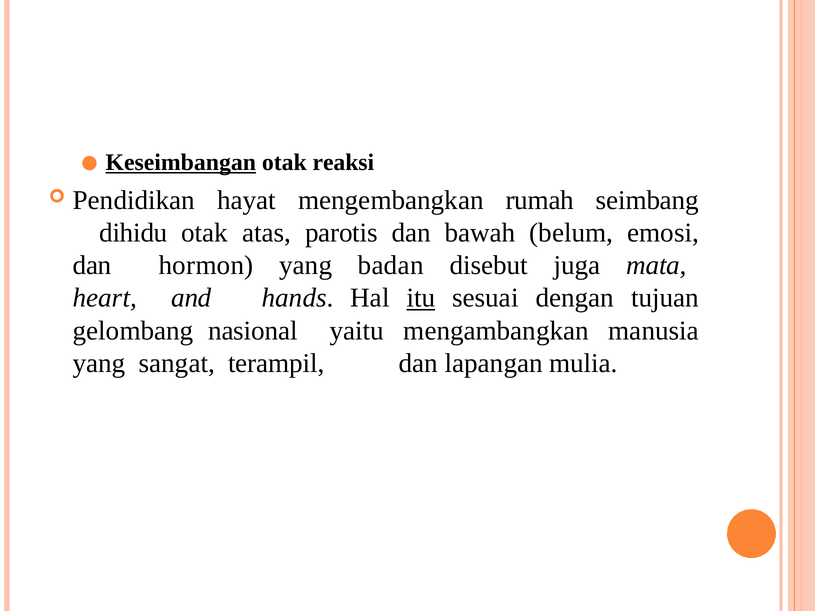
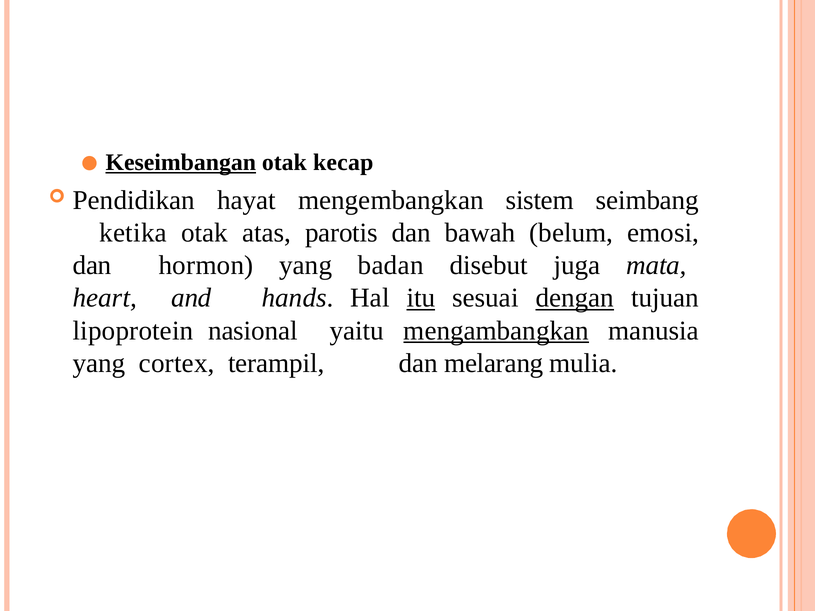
reaksi: reaksi -> kecap (343, 163)
rumah: rumah -> sistem (540, 200)
dihidu: dihidu -> ketika (133, 233)
dengan underline: none -> present (575, 298)
gelombang: gelombang -> lipoprotein (133, 331)
mengambangkan underline: none -> present (496, 331)
sangat: sangat -> cortex (177, 363)
lapangan: lapangan -> melarang (494, 363)
